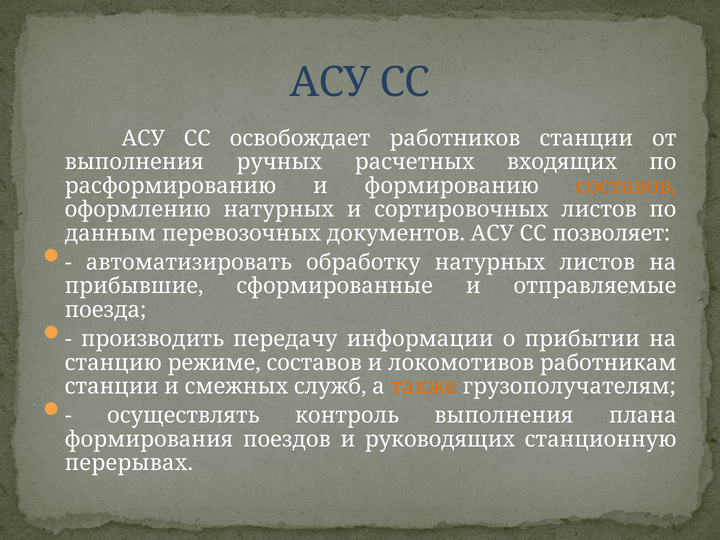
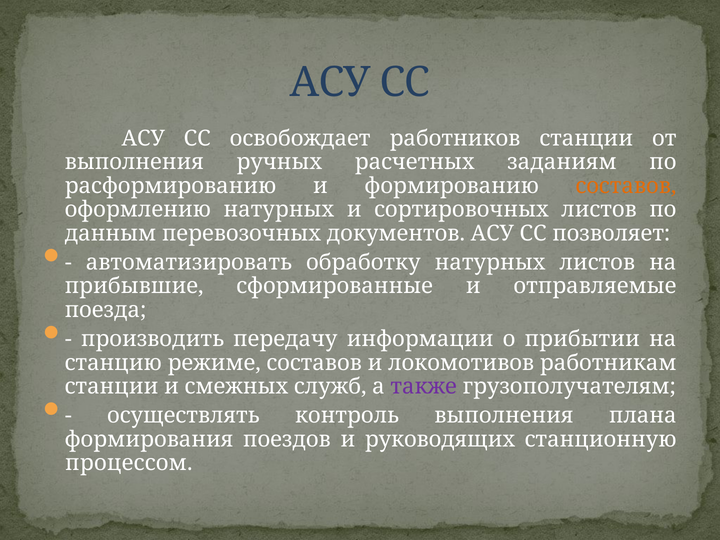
входящих: входящих -> заданиям (562, 162)
также colour: orange -> purple (424, 387)
перерывах: перерывах -> процессом (129, 463)
